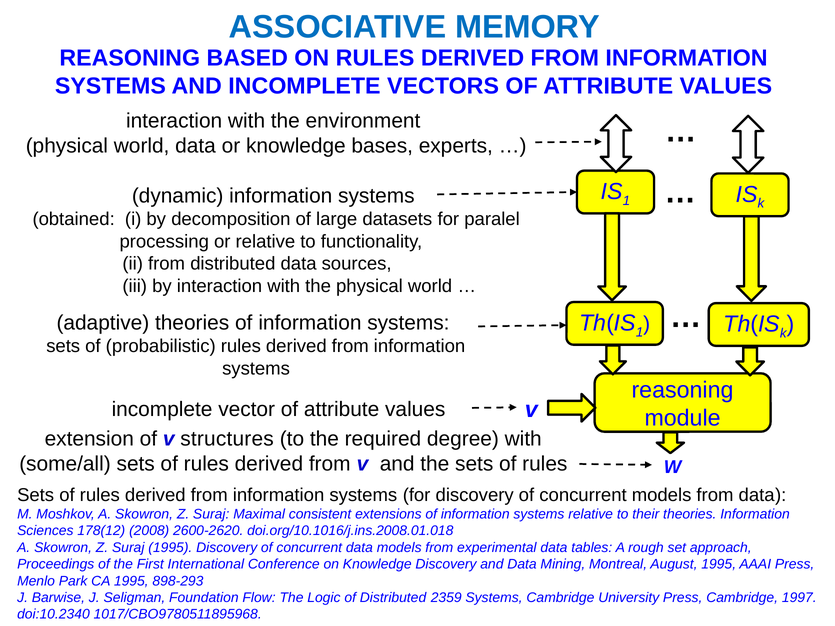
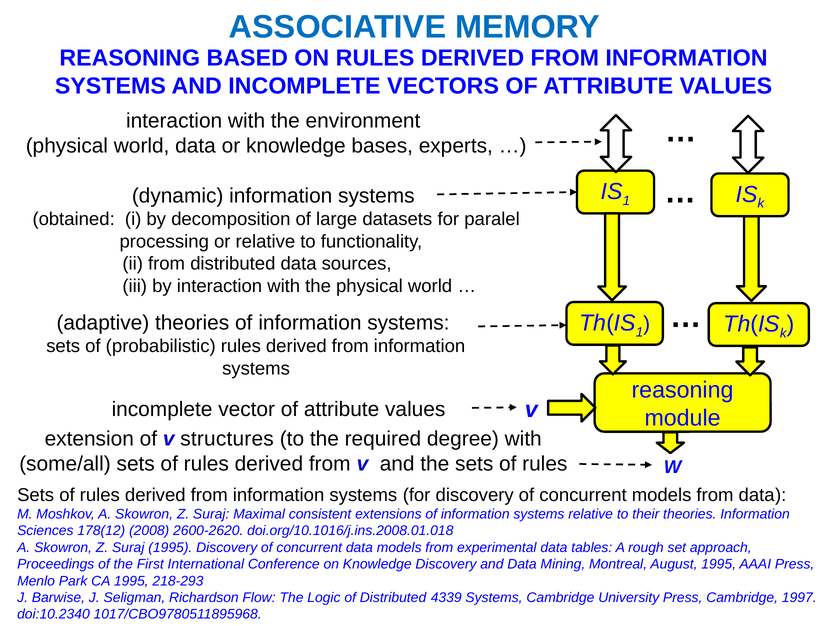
898-293: 898-293 -> 218-293 (178, 581)
Foundation: Foundation -> Richardson (204, 598)
2359: 2359 -> 4339 (446, 598)
